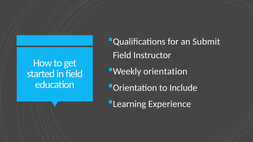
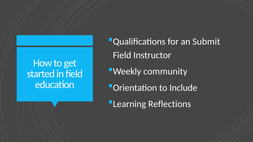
Weekly orientation: orientation -> community (165, 72)
Experience: Experience -> Reflections (170, 104)
